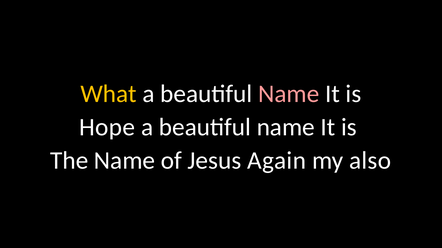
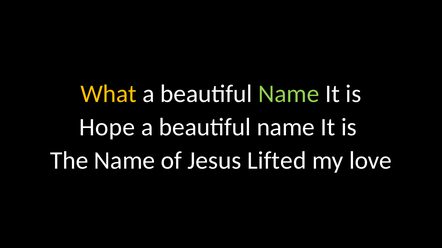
Name colour: pink -> light green (289, 94)
Again: Again -> Lifted (277, 161)
also: also -> love (370, 161)
